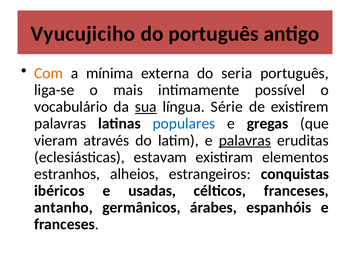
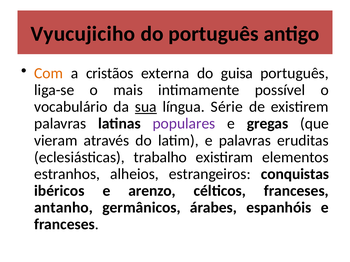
mínima: mínima -> cristãos (110, 73)
seria: seria -> guisa (237, 73)
populares colour: blue -> purple (184, 124)
palavras underline: present -> none (245, 141)
estavam: estavam -> trabalho (160, 157)
usadas: usadas -> arenzo (152, 191)
